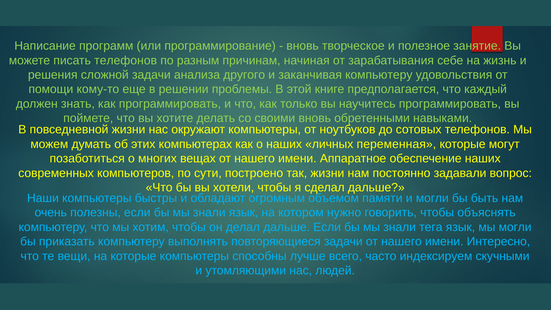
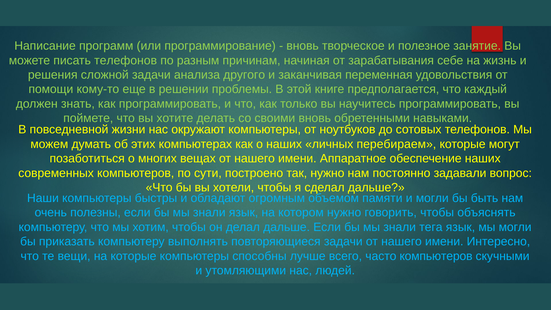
заканчивая компьютеру: компьютеру -> переменная (379, 75)
переменная: переменная -> перебираем (396, 144)
так жизни: жизни -> нужно (327, 173)
часто индексируем: индексируем -> компьютеров (436, 256)
